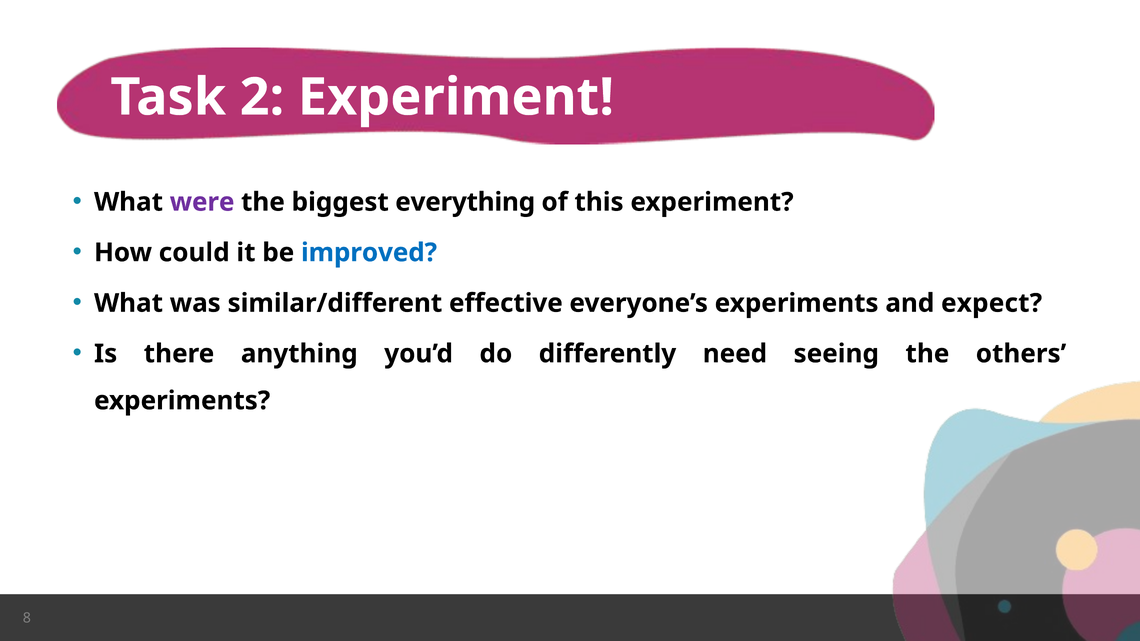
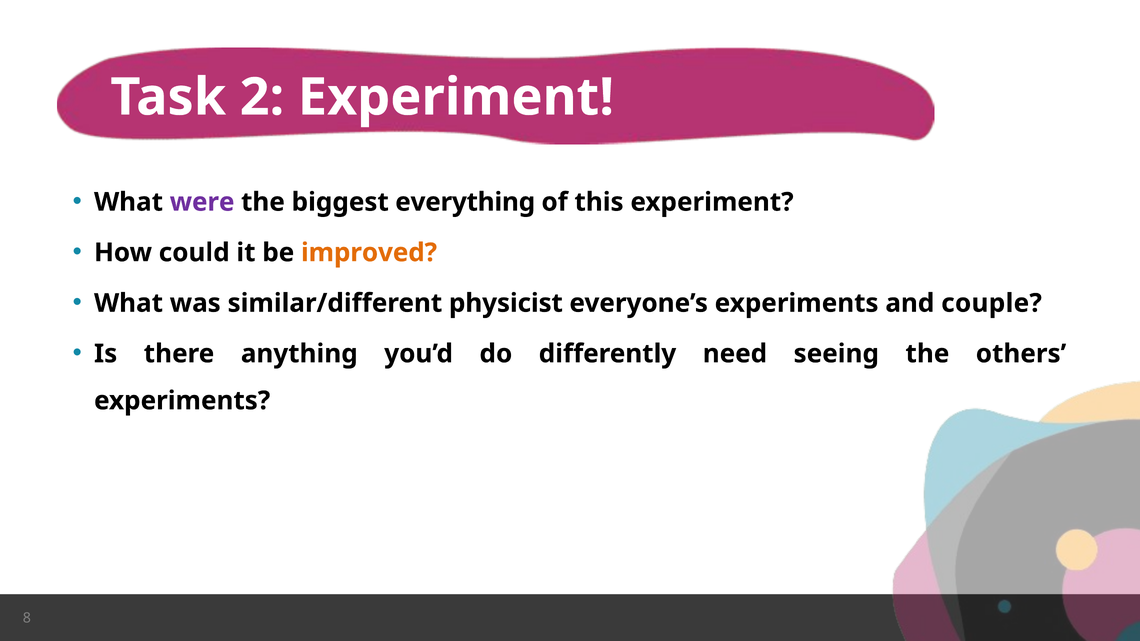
improved colour: blue -> orange (369, 253)
effective: effective -> physicist (506, 303)
expect: expect -> couple (992, 303)
